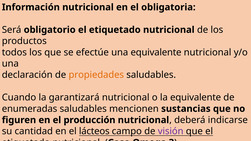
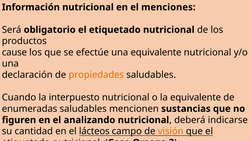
obligatoria: obligatoria -> menciones (168, 7)
todos: todos -> cause (14, 52)
garantizará: garantizará -> interpuesto (74, 98)
producción: producción -> analizando (89, 120)
visión colour: purple -> orange (171, 131)
